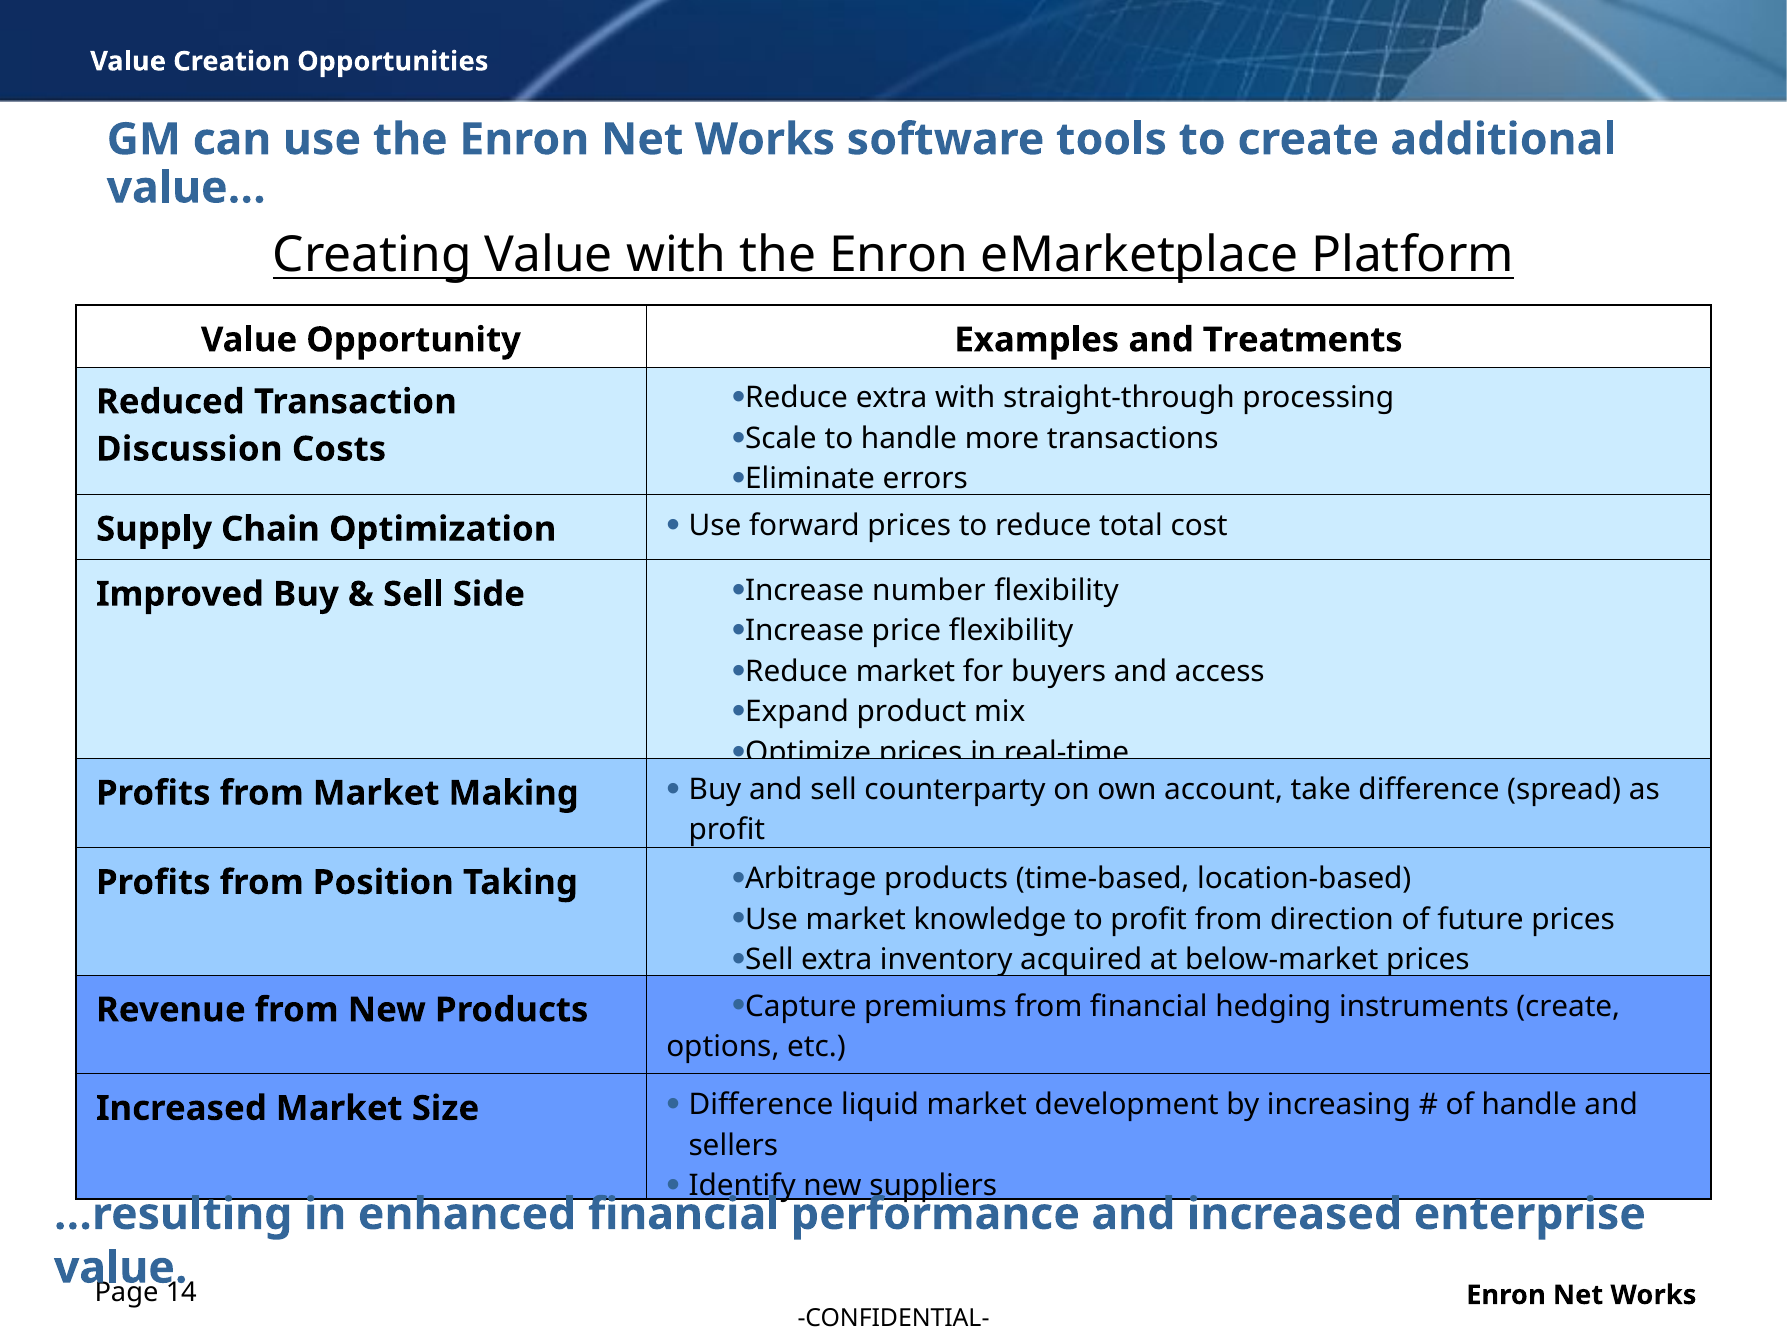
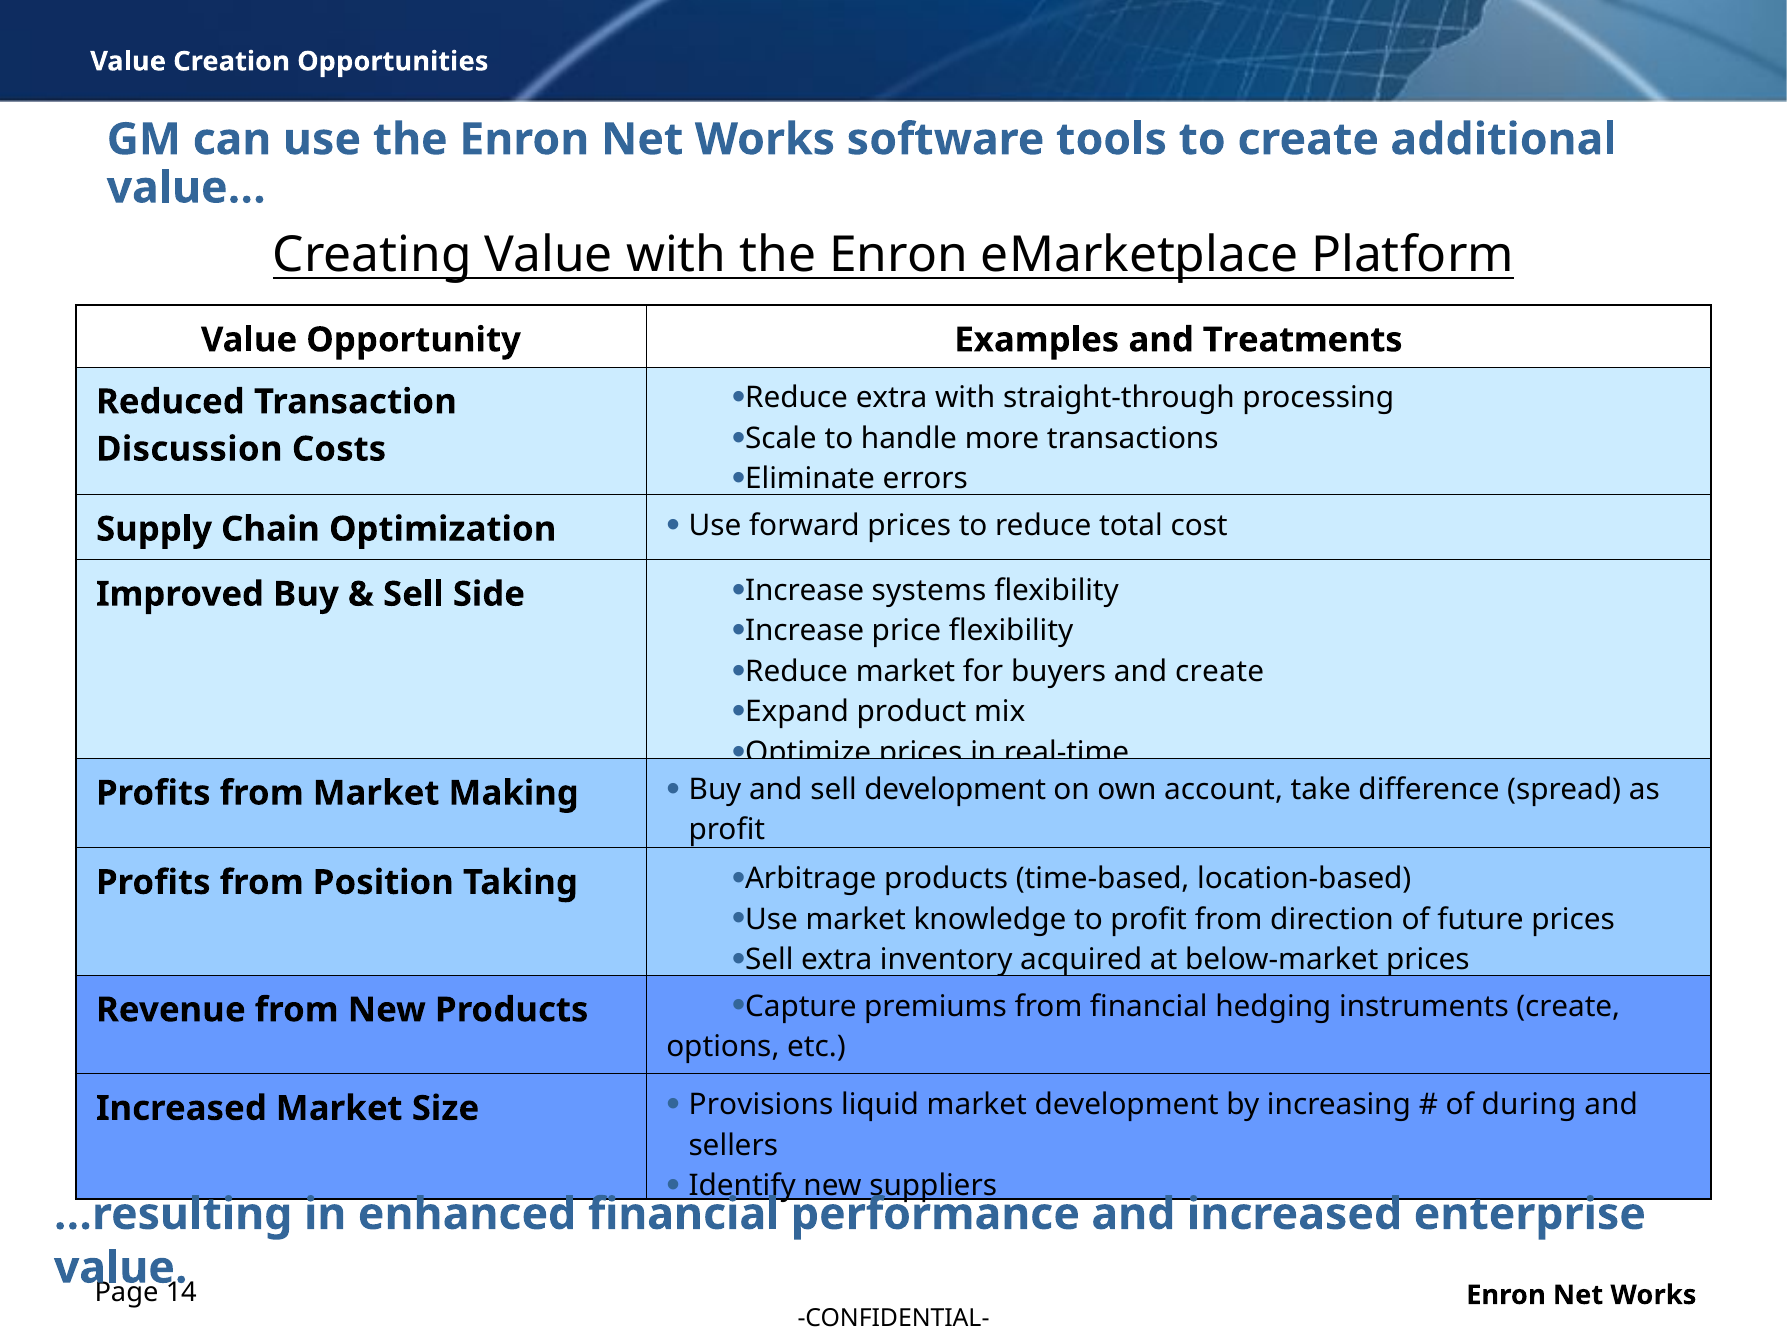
number: number -> systems (929, 591)
and access: access -> create (1220, 672)
sell counterparty: counterparty -> development (955, 790)
Difference: Difference -> Provisions (761, 1105)
of handle: handle -> during (1529, 1105)
